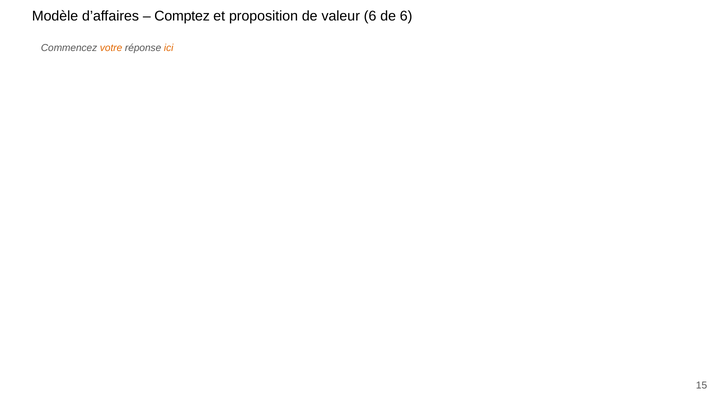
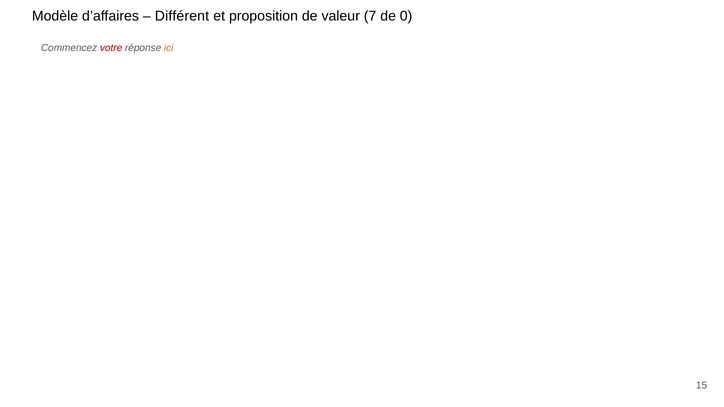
Comptez: Comptez -> Différent (182, 16)
valeur 6: 6 -> 7 (370, 16)
de 6: 6 -> 0 (406, 16)
votre colour: orange -> red (111, 48)
